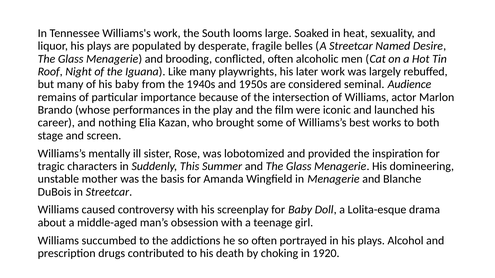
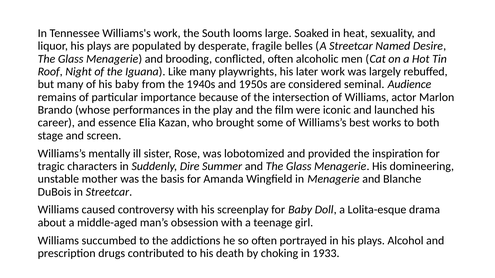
nothing: nothing -> essence (117, 123)
This: This -> Dire (190, 166)
1920: 1920 -> 1933 (326, 254)
